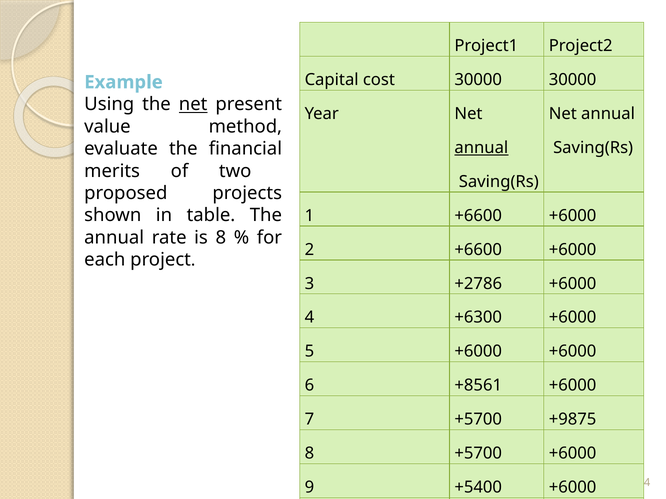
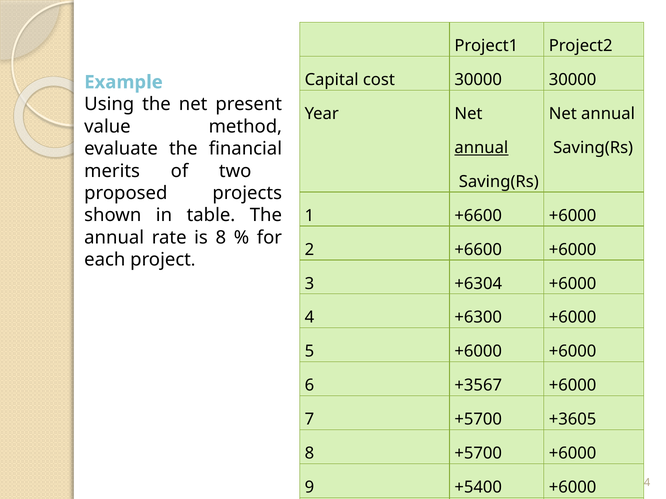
net underline: present -> none (193, 104)
+2786: +2786 -> +6304 (478, 284)
+8561: +8561 -> +3567 (478, 386)
+9875: +9875 -> +3605 (573, 420)
